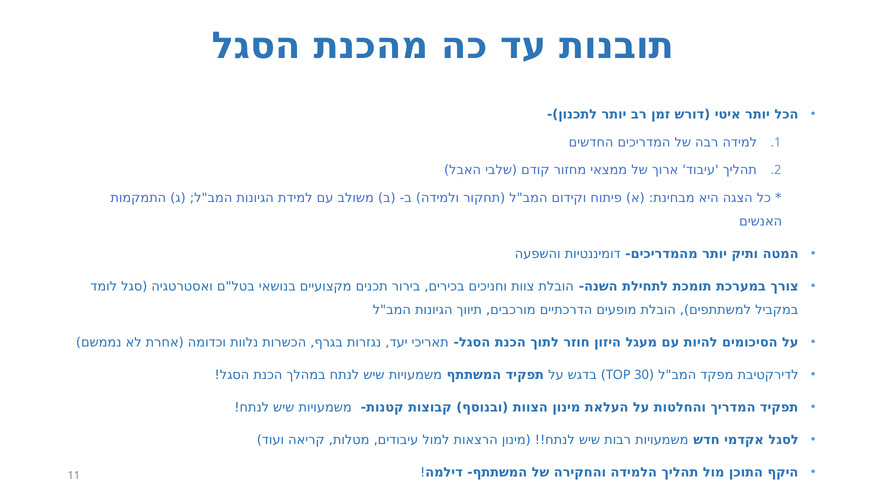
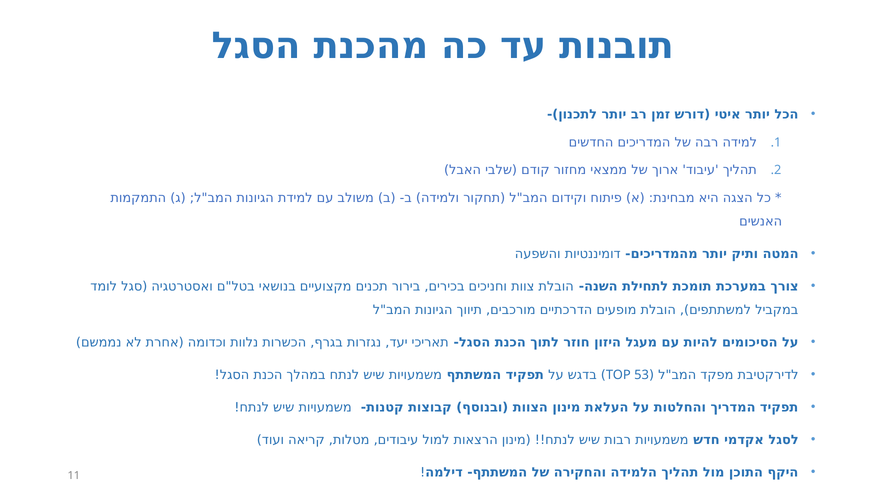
30: 30 -> 53 (642, 374)
